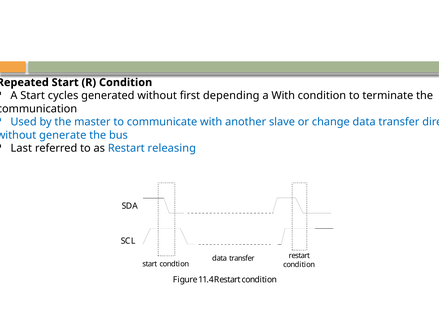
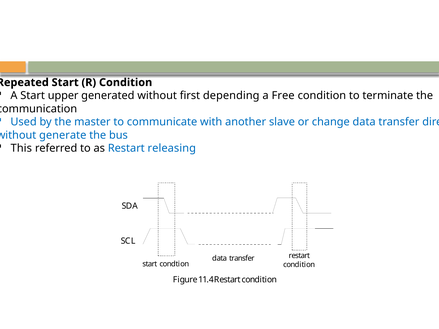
cycles: cycles -> upper (63, 96)
a With: With -> Free (283, 96)
Last: Last -> This (21, 148)
